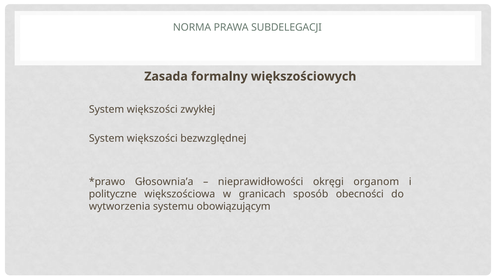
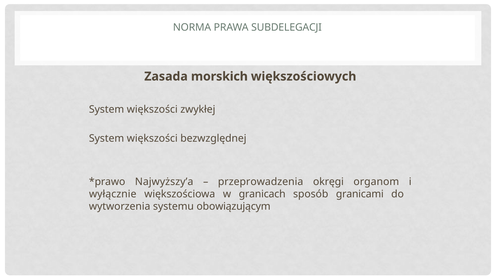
formalny: formalny -> morskich (219, 76)
Głosownia’a: Głosownia’a -> Najwyższy’a (164, 182)
nieprawidłowości: nieprawidłowości -> przeprowadzenia (261, 182)
polityczne: polityczne -> wyłącznie (113, 194)
obecności: obecności -> granicami (360, 194)
